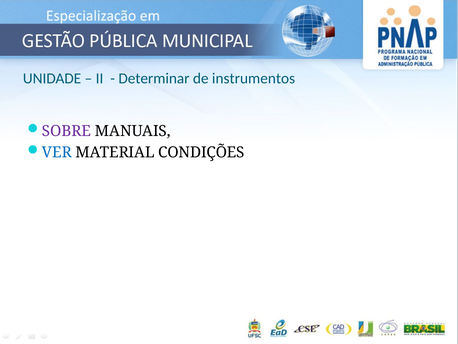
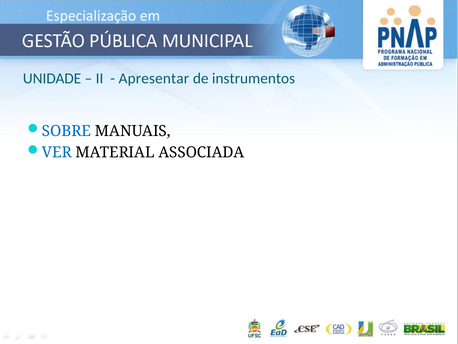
Determinar: Determinar -> Apresentar (154, 78)
SOBRE colour: purple -> blue (66, 131)
CONDIÇÕES: CONDIÇÕES -> ASSOCIADA (201, 152)
